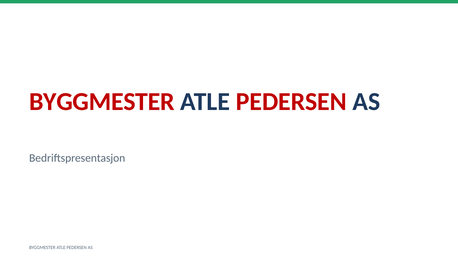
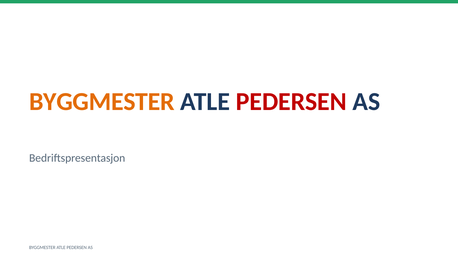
BYGGMESTER colour: red -> orange (102, 102)
